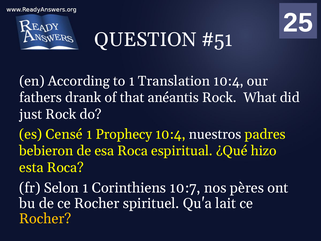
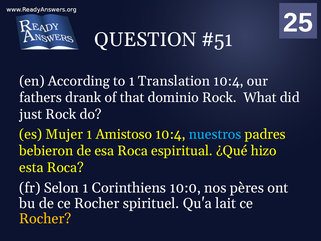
anéantis: anéantis -> dominio (173, 97)
Censé: Censé -> Mujer (64, 134)
Prophecy: Prophecy -> Amistoso (124, 134)
nuestros colour: white -> light blue (215, 134)
10:7: 10:7 -> 10:0 (185, 188)
